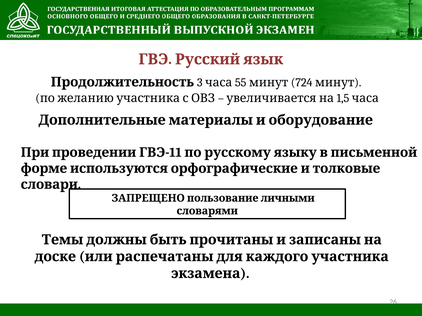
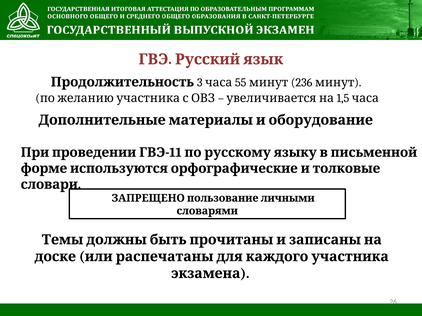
724: 724 -> 236 (302, 83)
